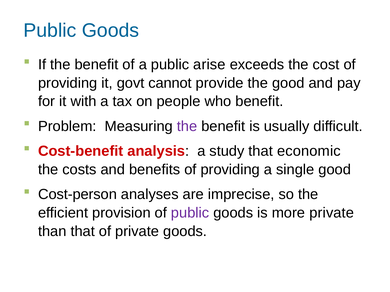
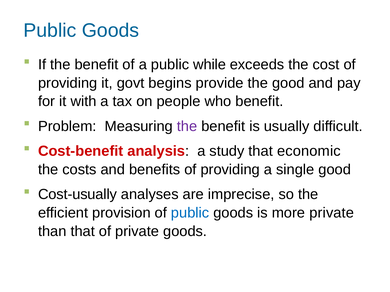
arise: arise -> while (210, 65)
cannot: cannot -> begins (170, 83)
Cost-person: Cost-person -> Cost-usually (78, 195)
public colour: purple -> blue (190, 213)
